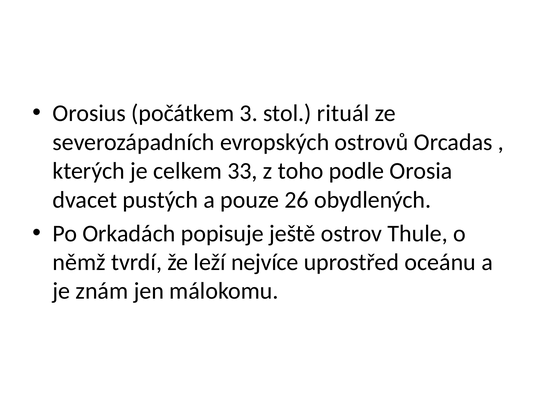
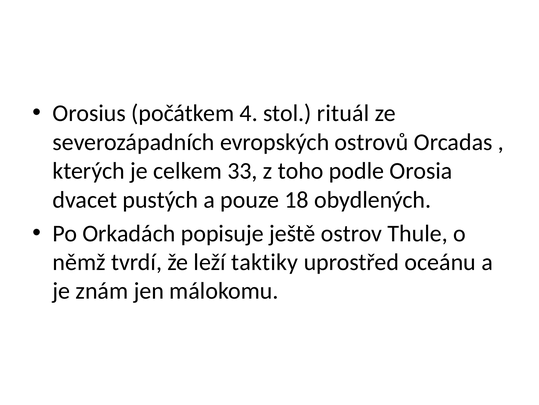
3: 3 -> 4 (249, 113)
26: 26 -> 18 (296, 199)
nejvíce: nejvíce -> taktiky (265, 262)
